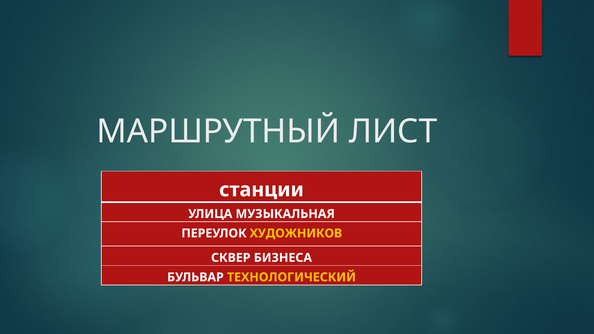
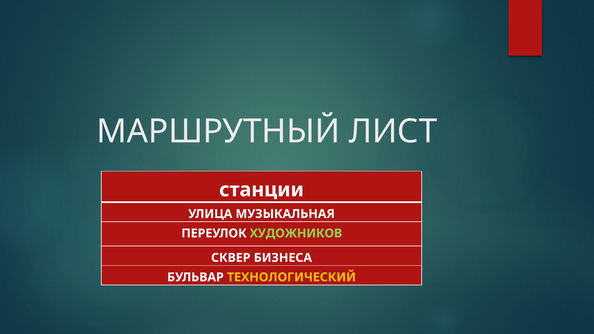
ХУДОЖНИКОВ colour: yellow -> light green (296, 233)
